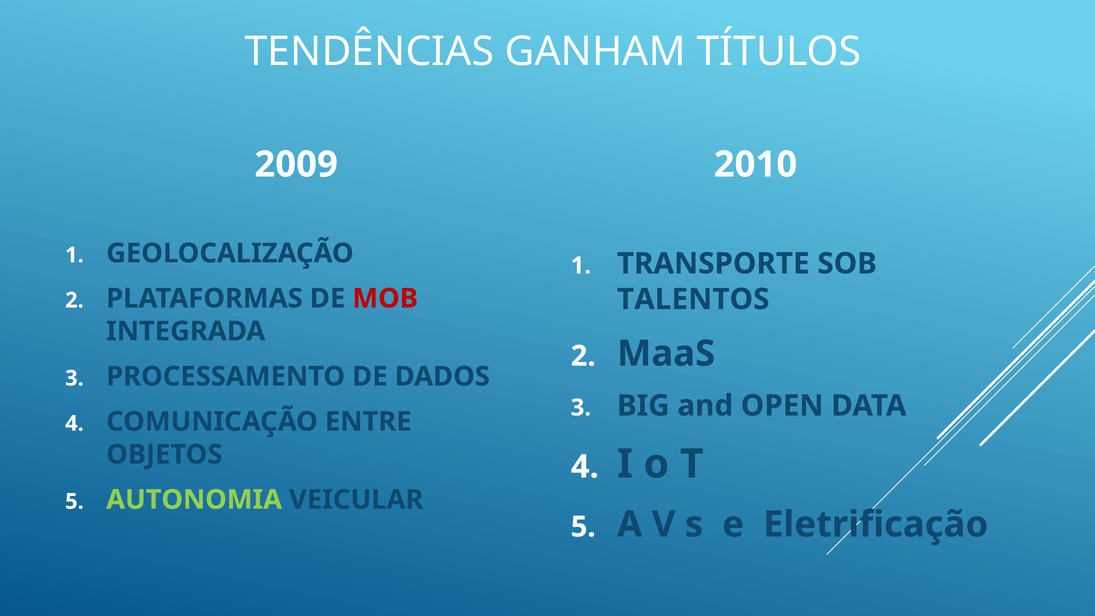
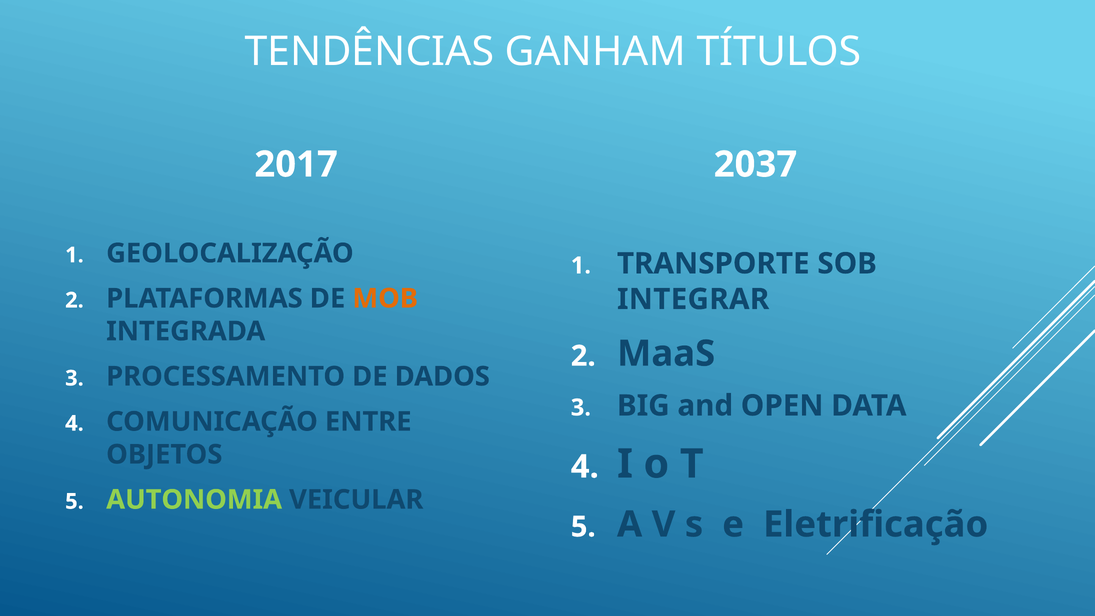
2009: 2009 -> 2017 (296, 164)
2010: 2010 -> 2037 (755, 165)
TALENTOS: TALENTOS -> INTEGRAR (693, 299)
MOB colour: red -> orange (385, 298)
